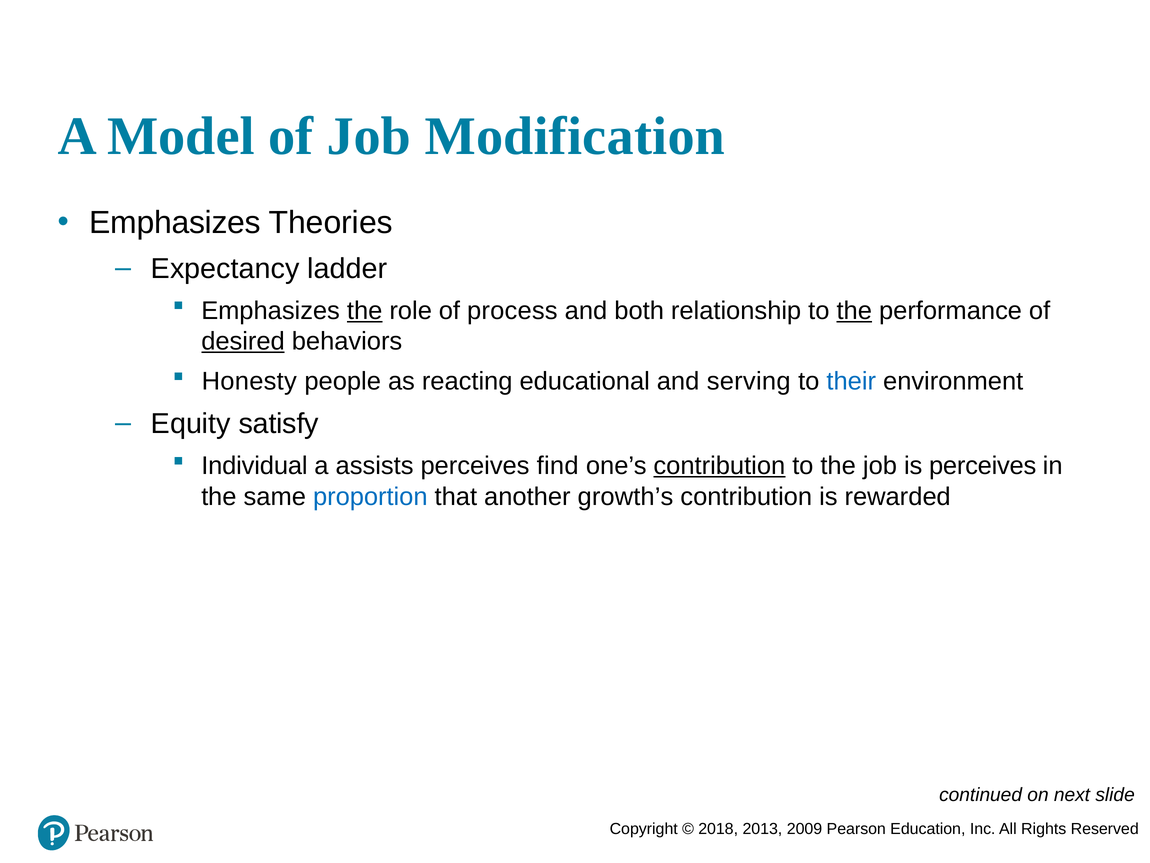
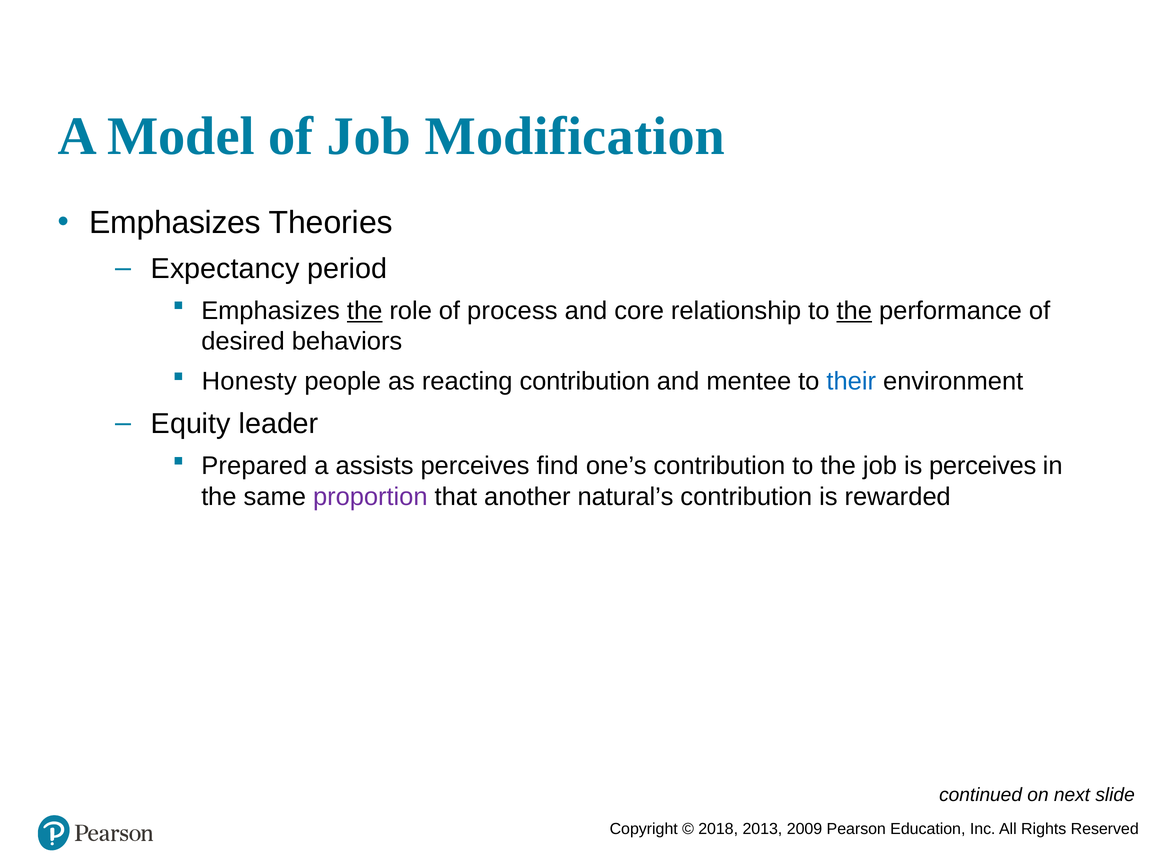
ladder: ladder -> period (347, 268)
both: both -> core (639, 310)
desired underline: present -> none (243, 341)
reacting educational: educational -> contribution (585, 381)
serving: serving -> mentee (749, 381)
satisfy: satisfy -> leader (279, 424)
Individual: Individual -> Prepared (254, 466)
contribution underline: present -> none (719, 466)
proportion colour: blue -> purple (370, 496)
growth’s: growth’s -> natural’s (626, 496)
